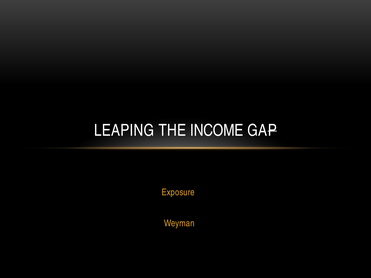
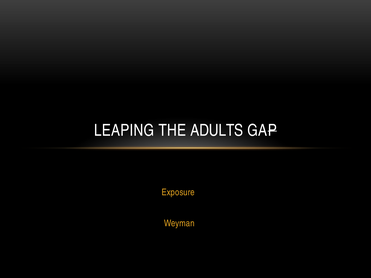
INCOME: INCOME -> ADULTS (217, 130)
